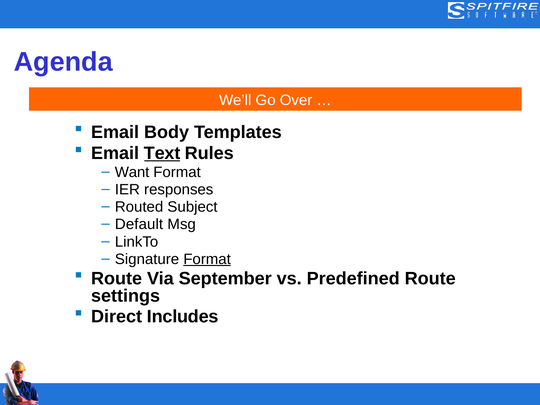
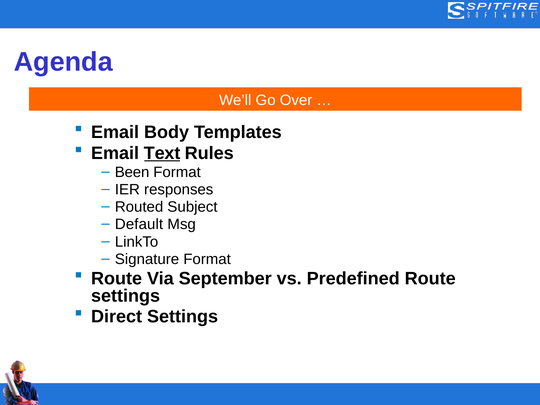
Want: Want -> Been (132, 172)
Format underline: present -> none (207, 259)
Direct Includes: Includes -> Settings (183, 317)
